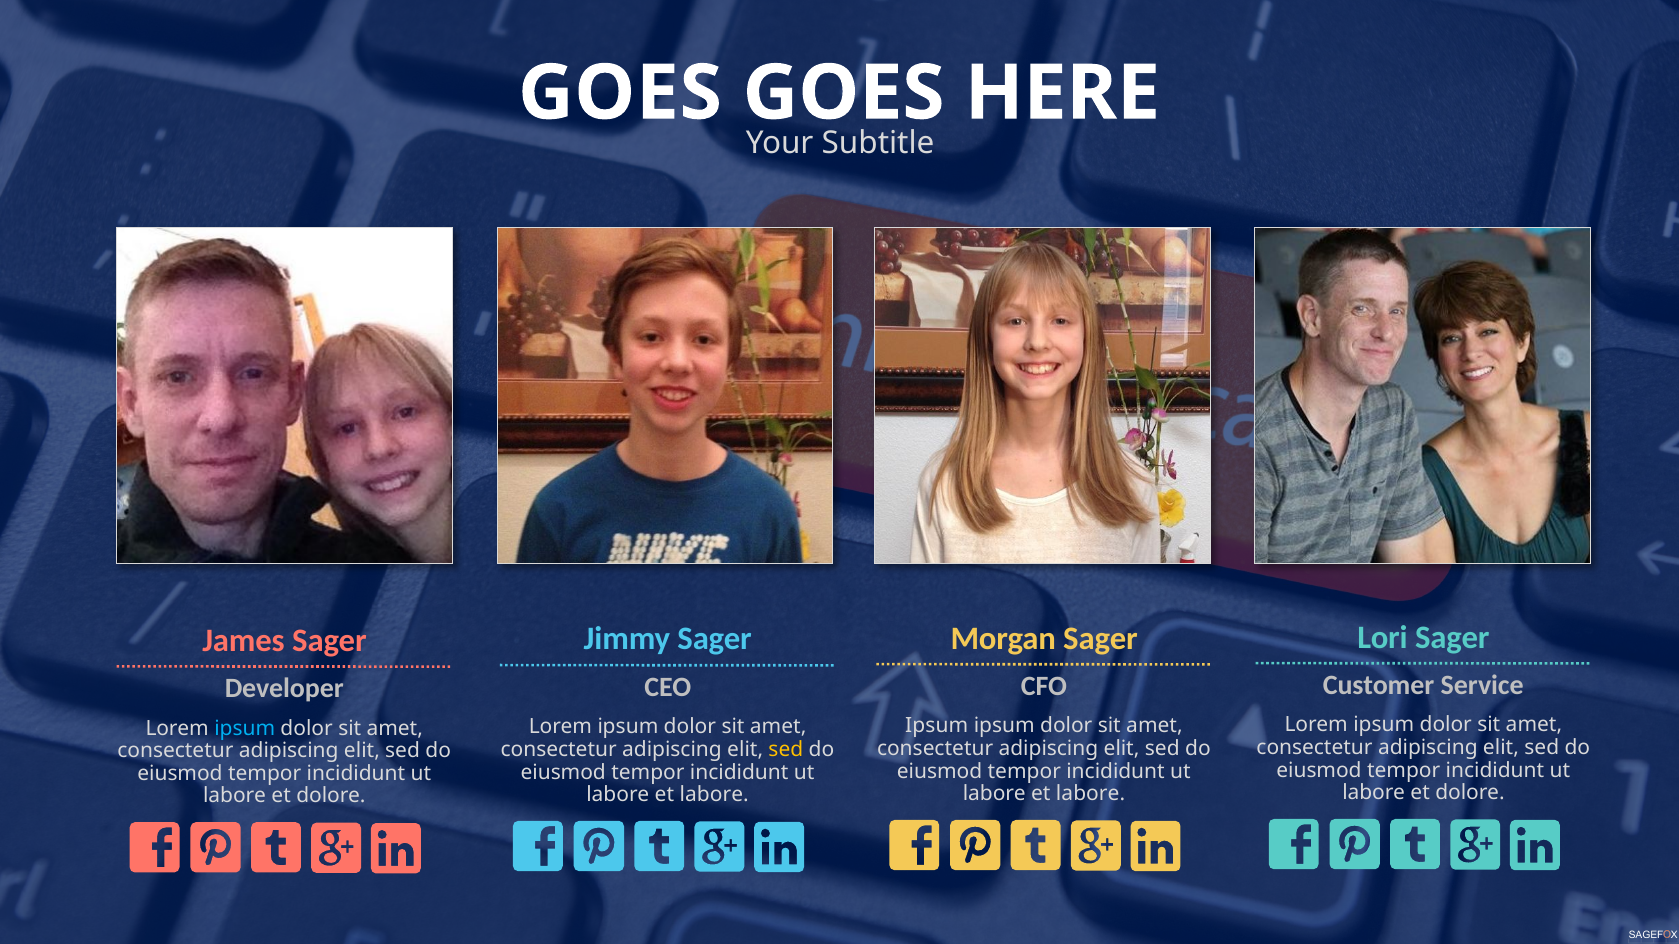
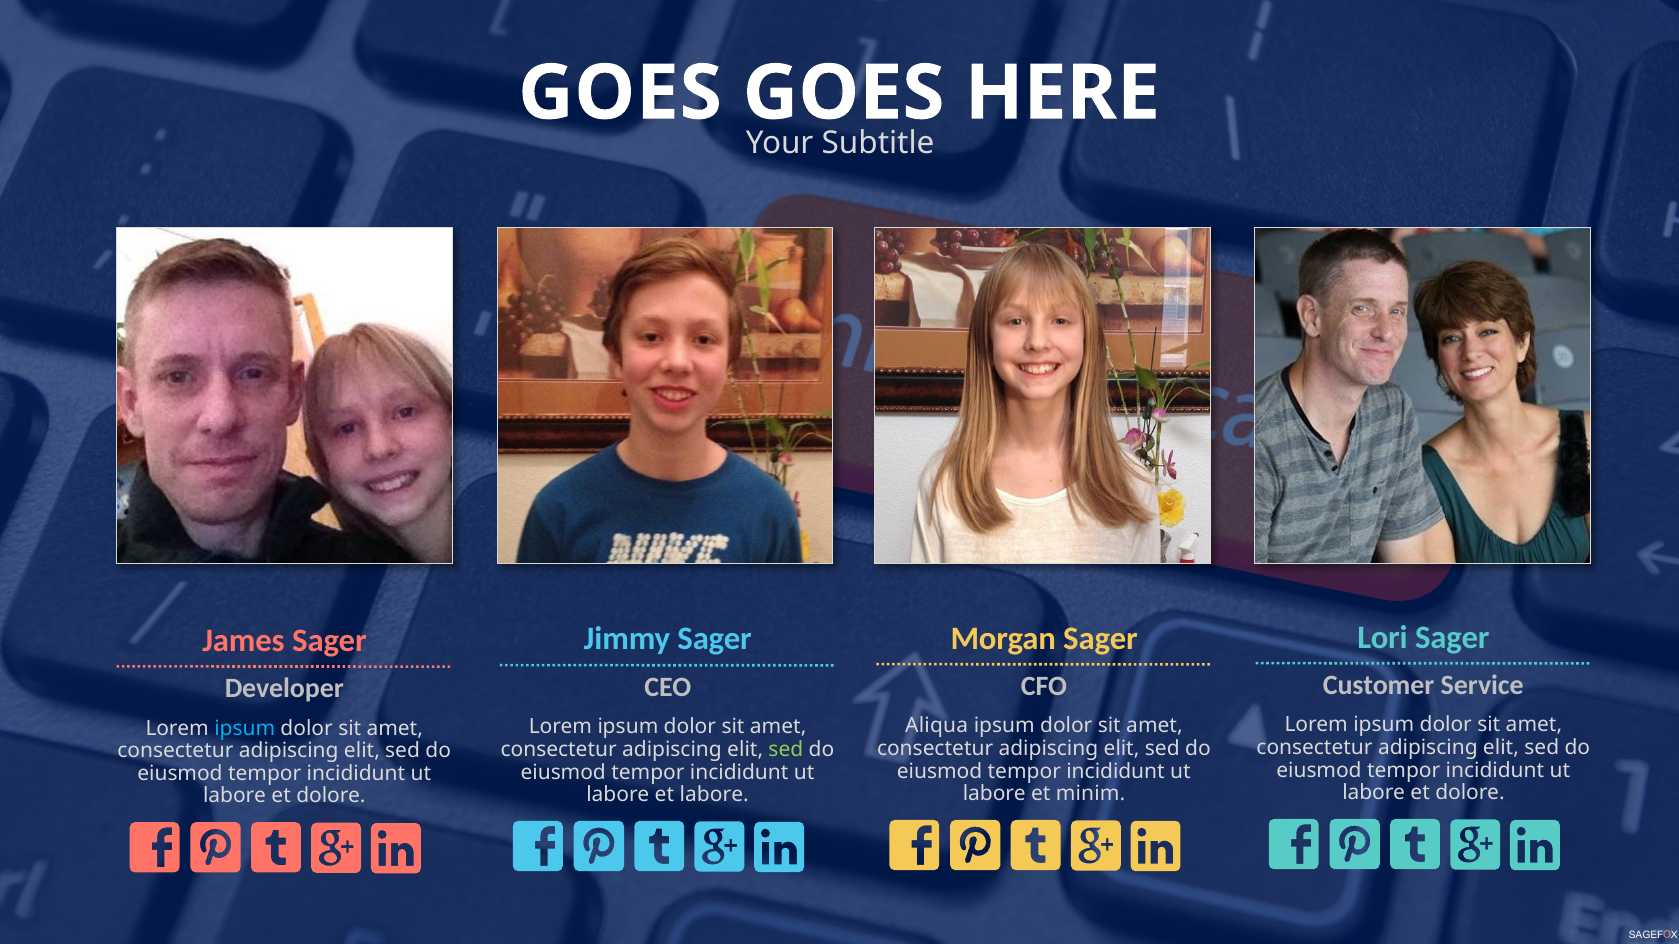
Ipsum: Ipsum -> Aliqua (937, 726)
sed colour: yellow -> light green (786, 750)
labore: labore -> minim (1091, 794)
